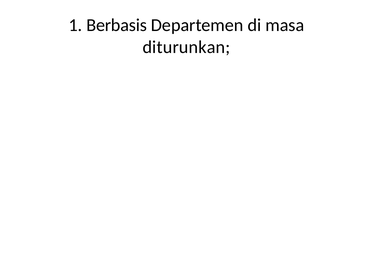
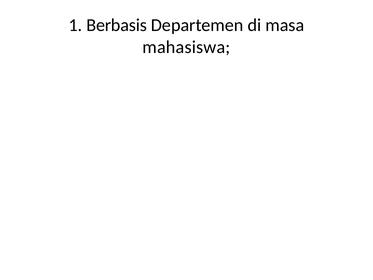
diturunkan: diturunkan -> mahasiswa (186, 47)
